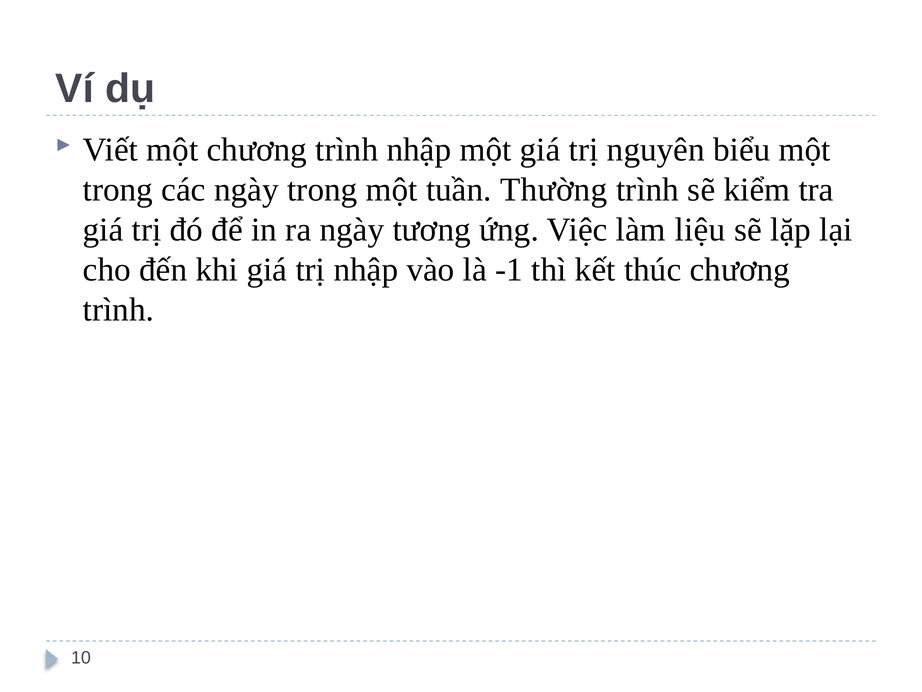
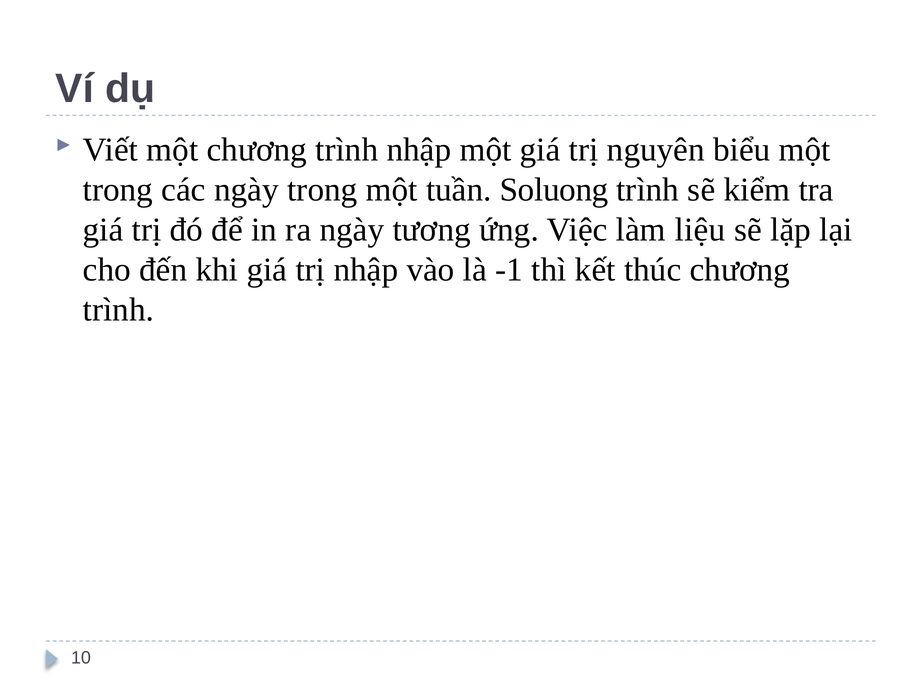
Thường: Thường -> Soluong (554, 190)
